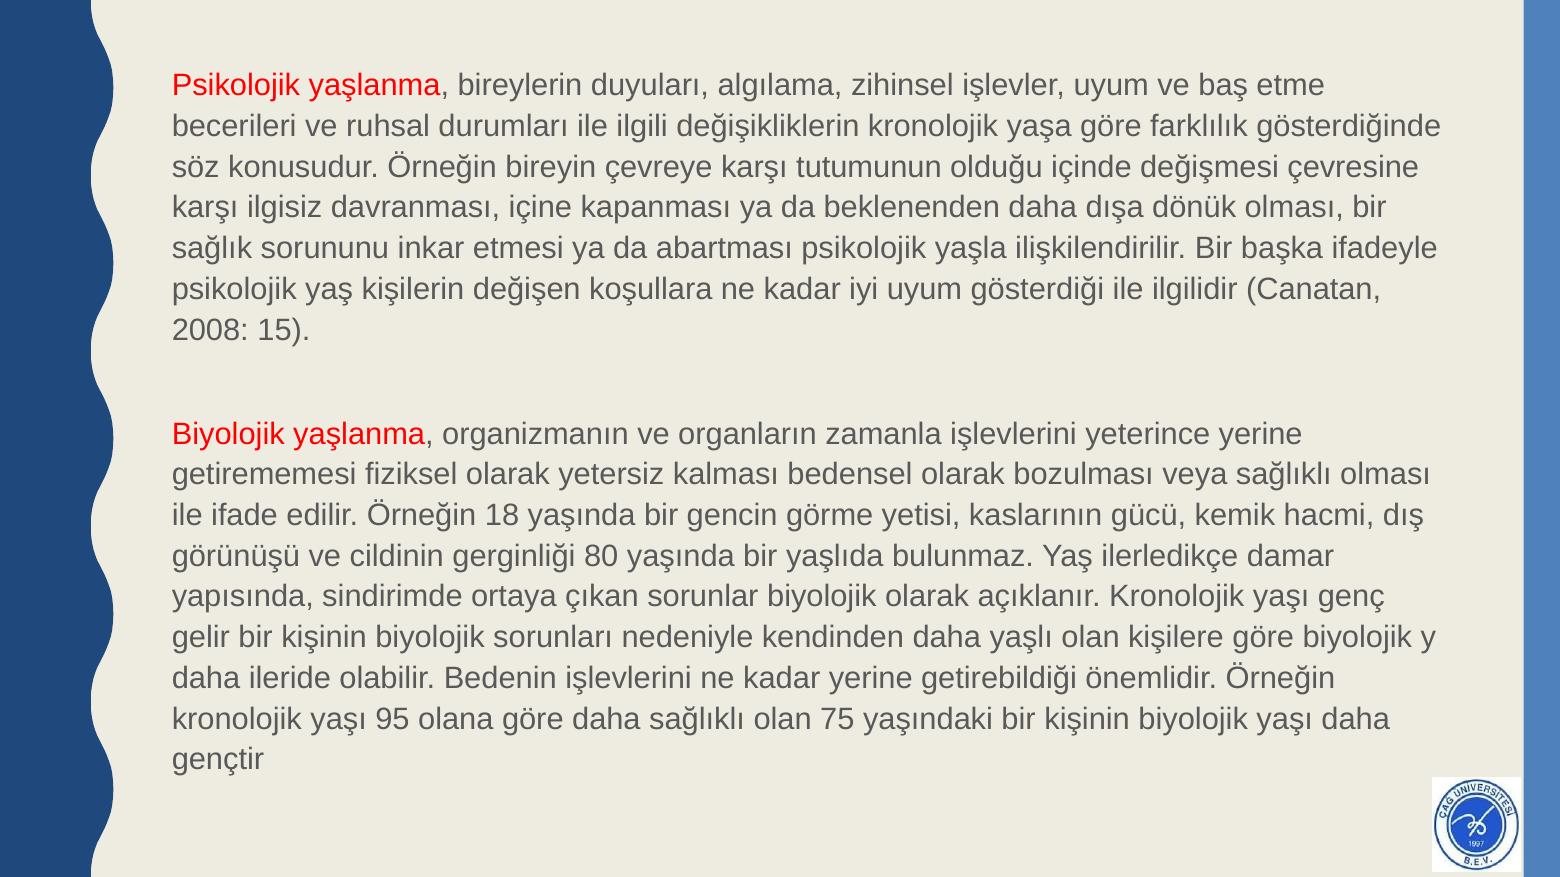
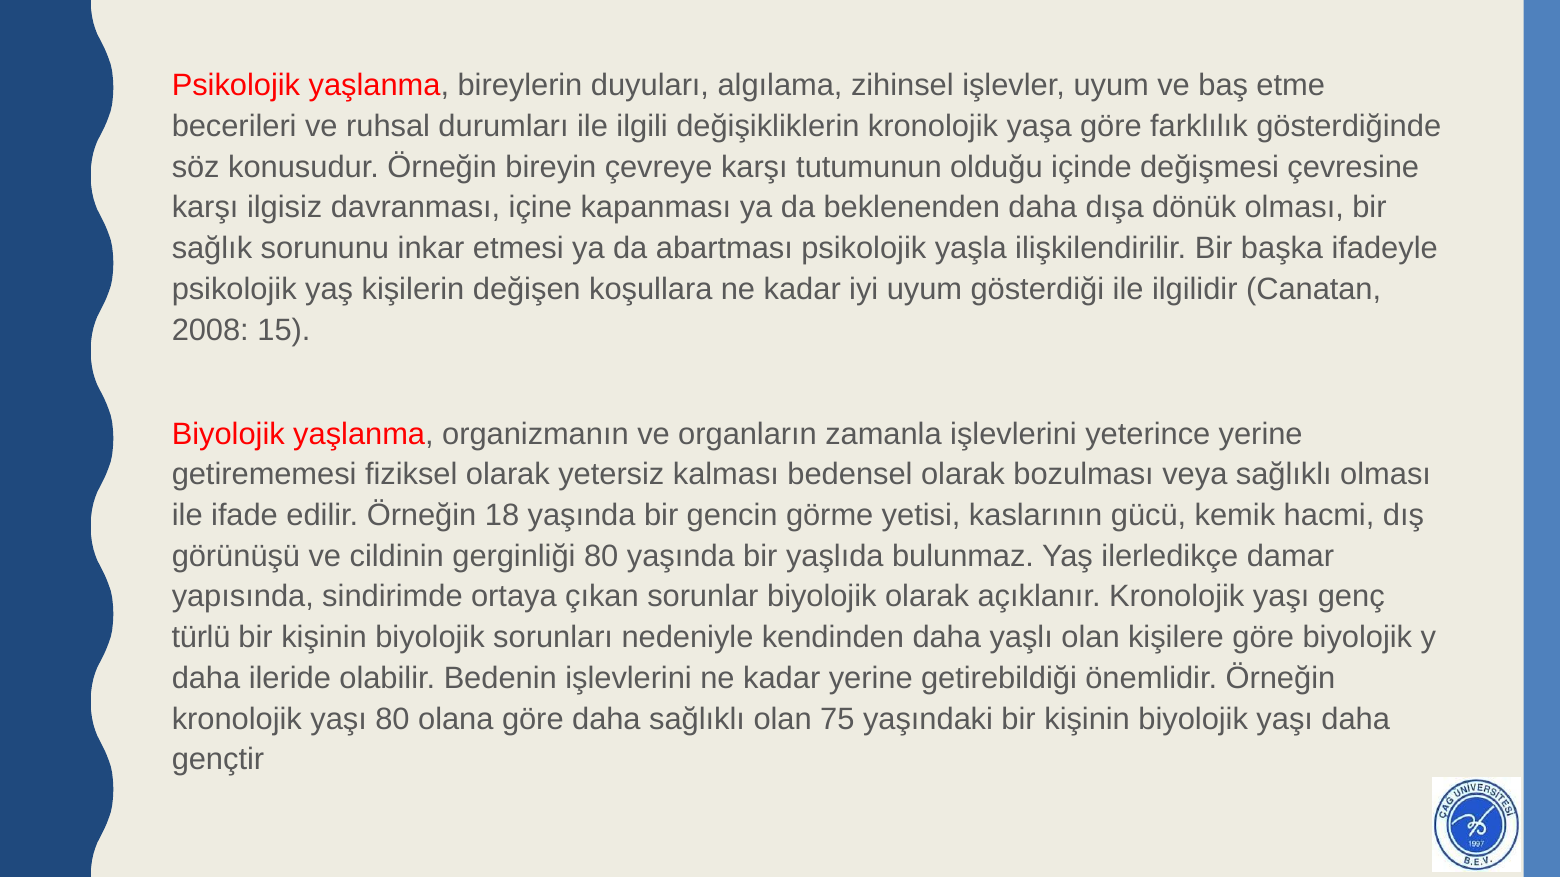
gelir: gelir -> türlü (201, 638)
yaşı 95: 95 -> 80 (392, 719)
